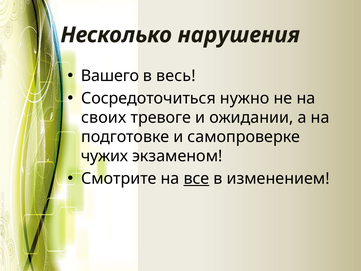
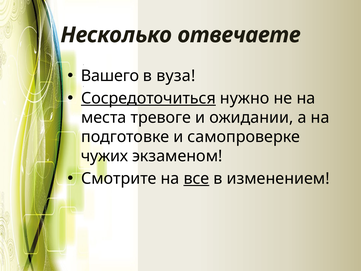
нарушения: нарушения -> отвечаете (239, 35)
весь: весь -> вуза (176, 76)
Сосредоточиться underline: none -> present (148, 98)
своих: своих -> места (104, 117)
